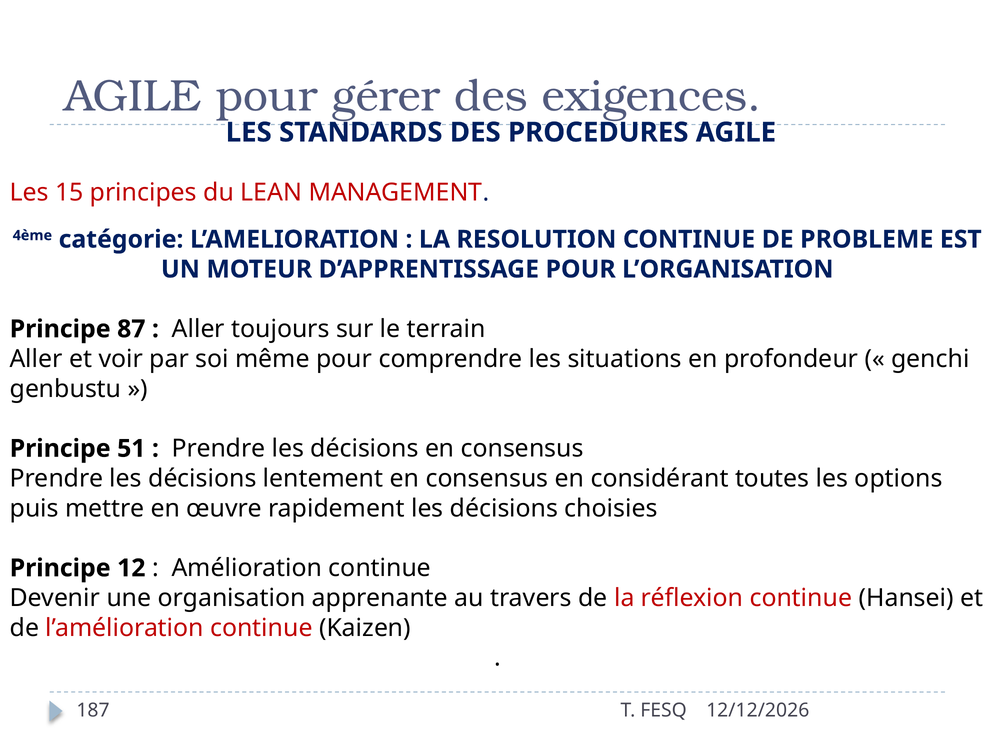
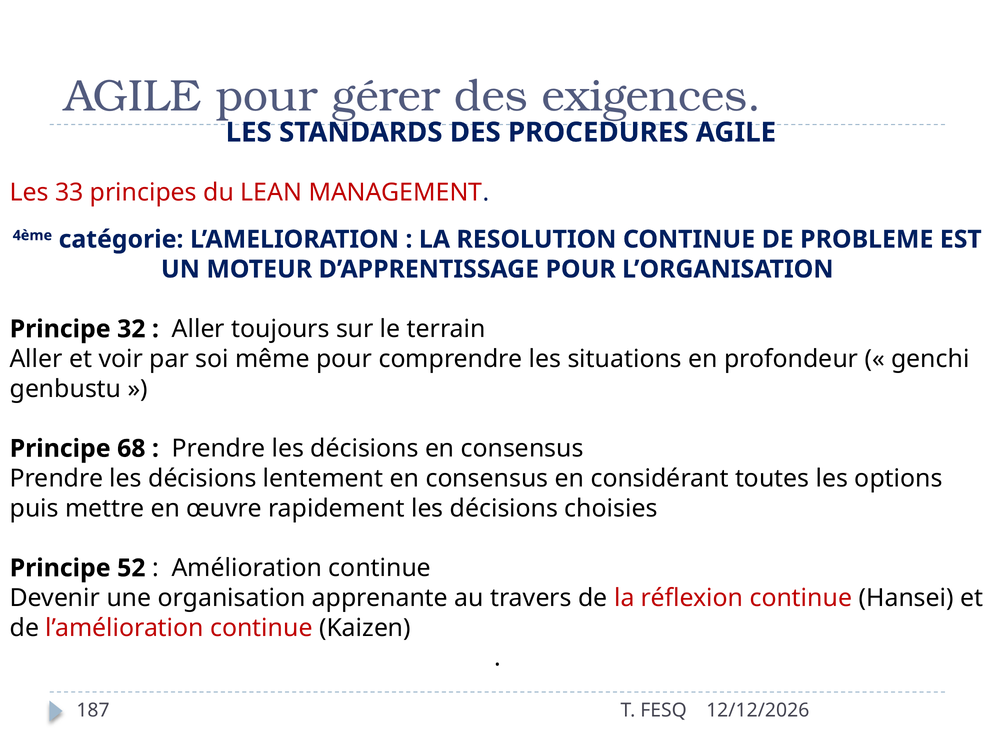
15: 15 -> 33 (69, 193)
87: 87 -> 32 (131, 329)
51: 51 -> 68 (131, 448)
12: 12 -> 52 (131, 568)
